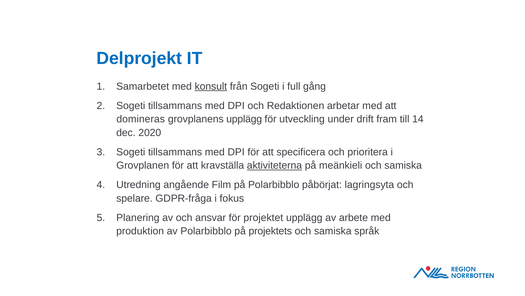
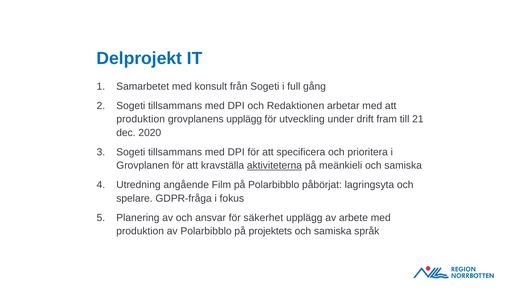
konsult underline: present -> none (211, 86)
domineras: domineras -> produktion (141, 119)
14: 14 -> 21 (418, 119)
projektet: projektet -> säkerhet (263, 217)
